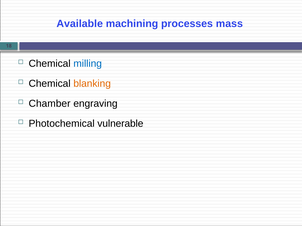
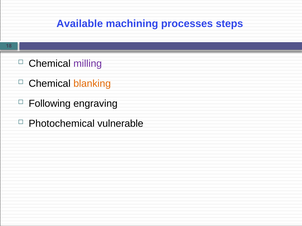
mass: mass -> steps (229, 24)
milling colour: blue -> purple (88, 64)
Chamber: Chamber -> Following (50, 104)
